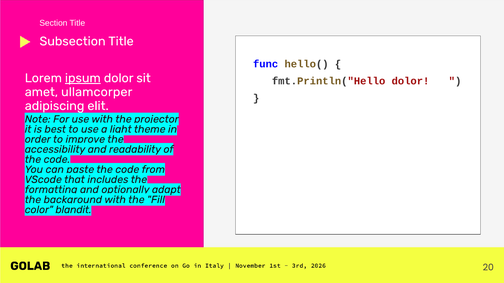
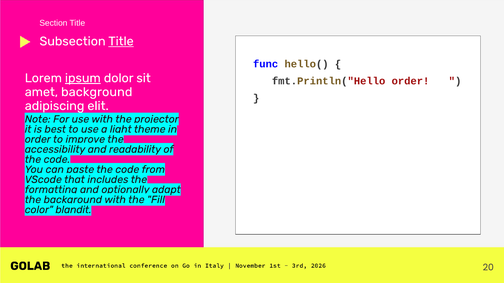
Title underline: none -> present (121, 41)
fmt.Println("Hello dolor: dolor -> order (410, 81)
amet ullamcorper: ullamcorper -> background (97, 92)
